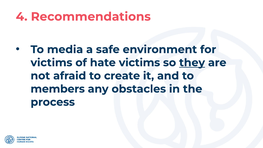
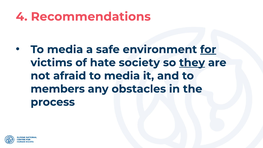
for underline: none -> present (208, 49)
hate victims: victims -> society (139, 63)
afraid to create: create -> media (122, 76)
